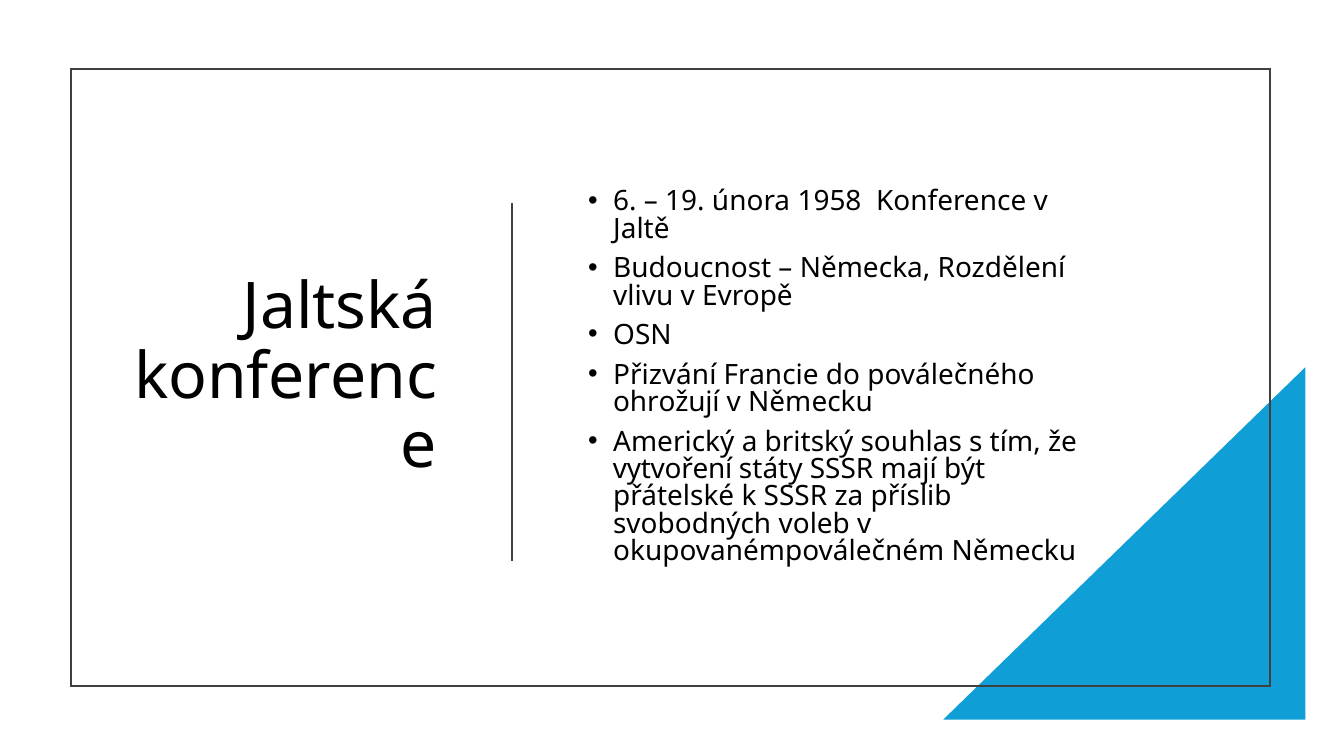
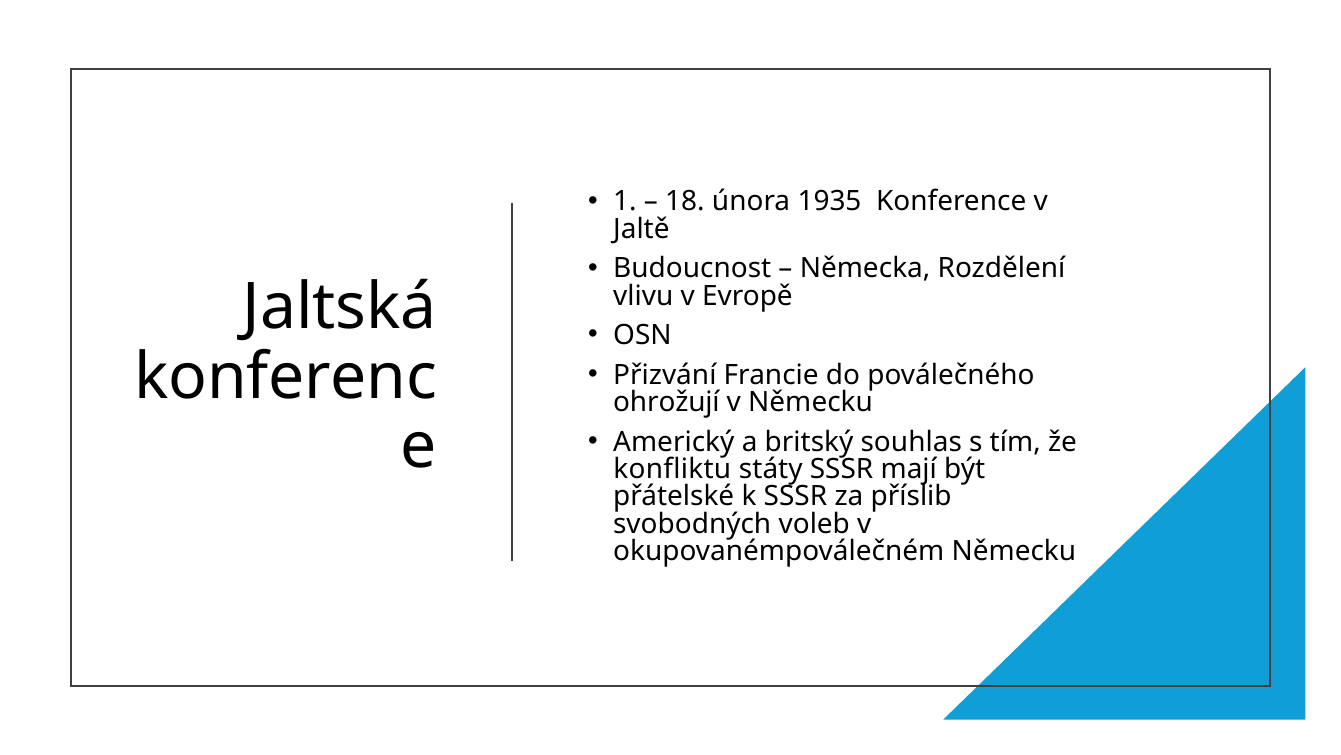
6: 6 -> 1 (625, 202)
19: 19 -> 18 (685, 202)
1958: 1958 -> 1935 (830, 202)
vytvoření: vytvoření -> konfliktu (672, 469)
